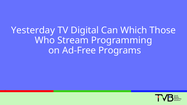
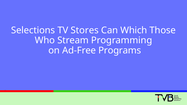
Yesterday: Yesterday -> Selections (33, 30)
Digital: Digital -> Stores (85, 30)
